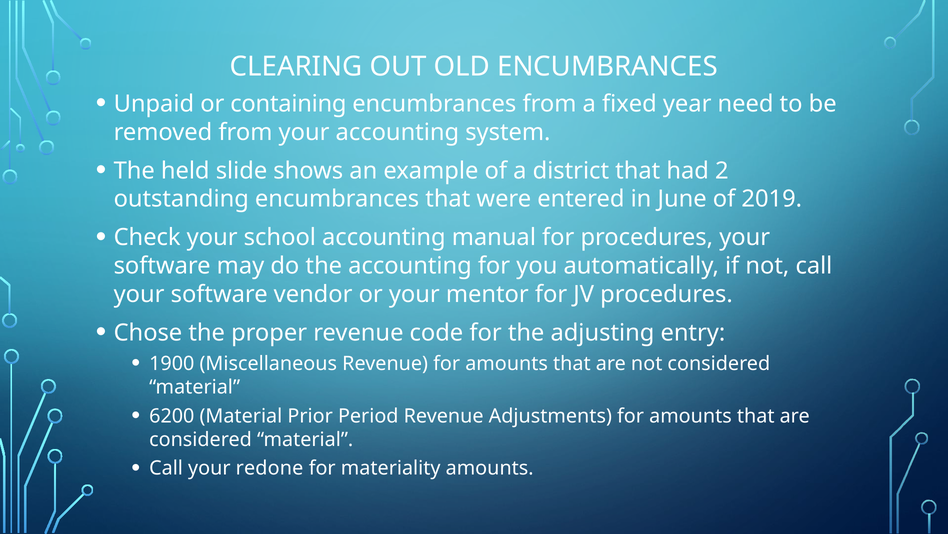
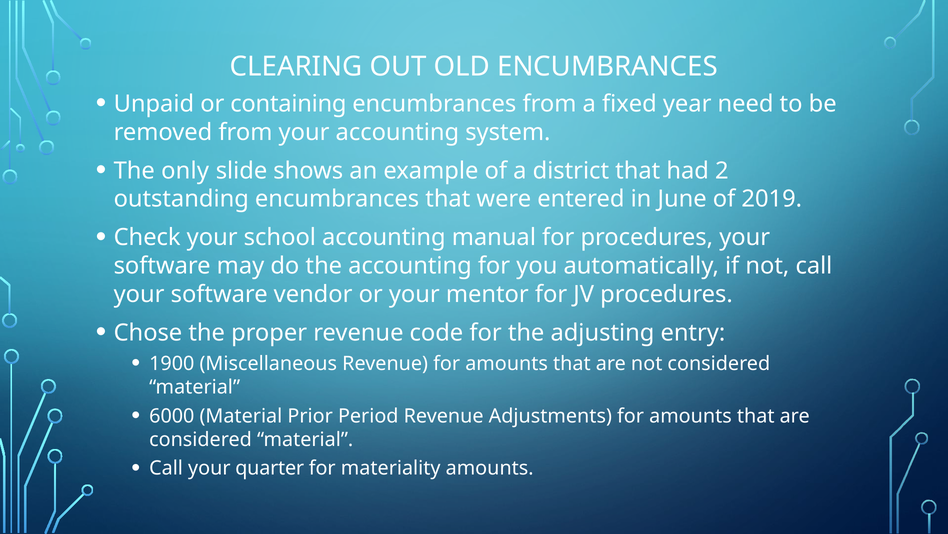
held: held -> only (185, 170)
6200: 6200 -> 6000 (172, 415)
redone: redone -> quarter (270, 468)
